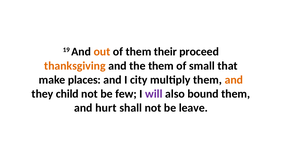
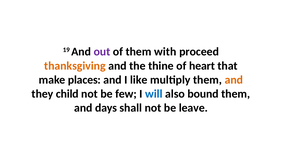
out colour: orange -> purple (102, 52)
their: their -> with (165, 52)
the them: them -> thine (161, 66)
small: small -> heart (202, 66)
city: city -> like (139, 80)
will colour: purple -> blue (154, 94)
hurt: hurt -> days (106, 108)
